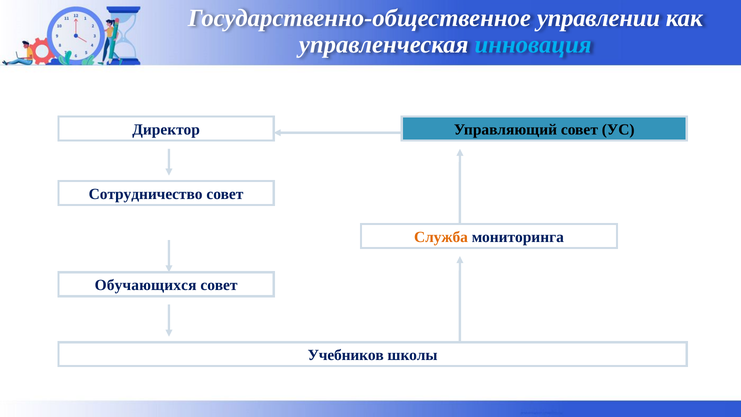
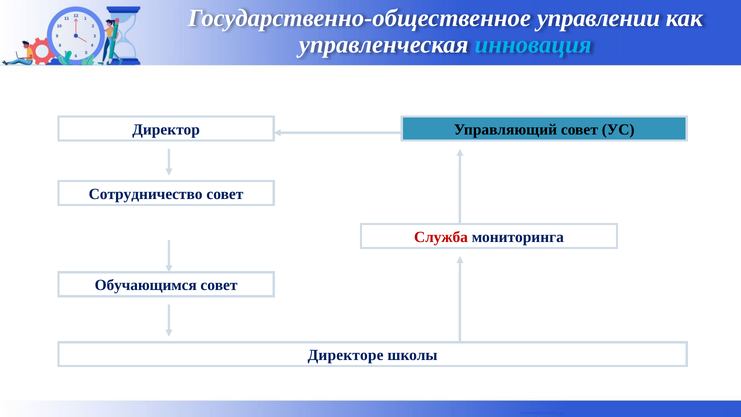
Служба colour: orange -> red (441, 237)
Обучающихся: Обучающихся -> Обучающимся (146, 285)
Учебников: Учебников -> Директоре (346, 355)
